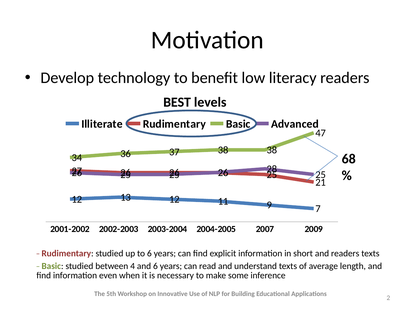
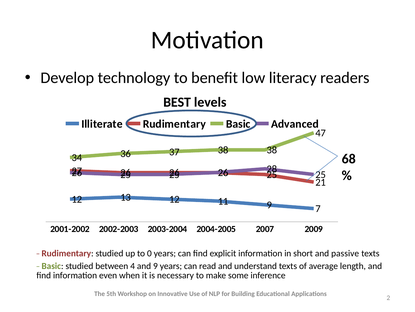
to 6: 6 -> 0 (149, 253)
and readers: readers -> passive (345, 253)
and 6: 6 -> 9 (155, 265)
